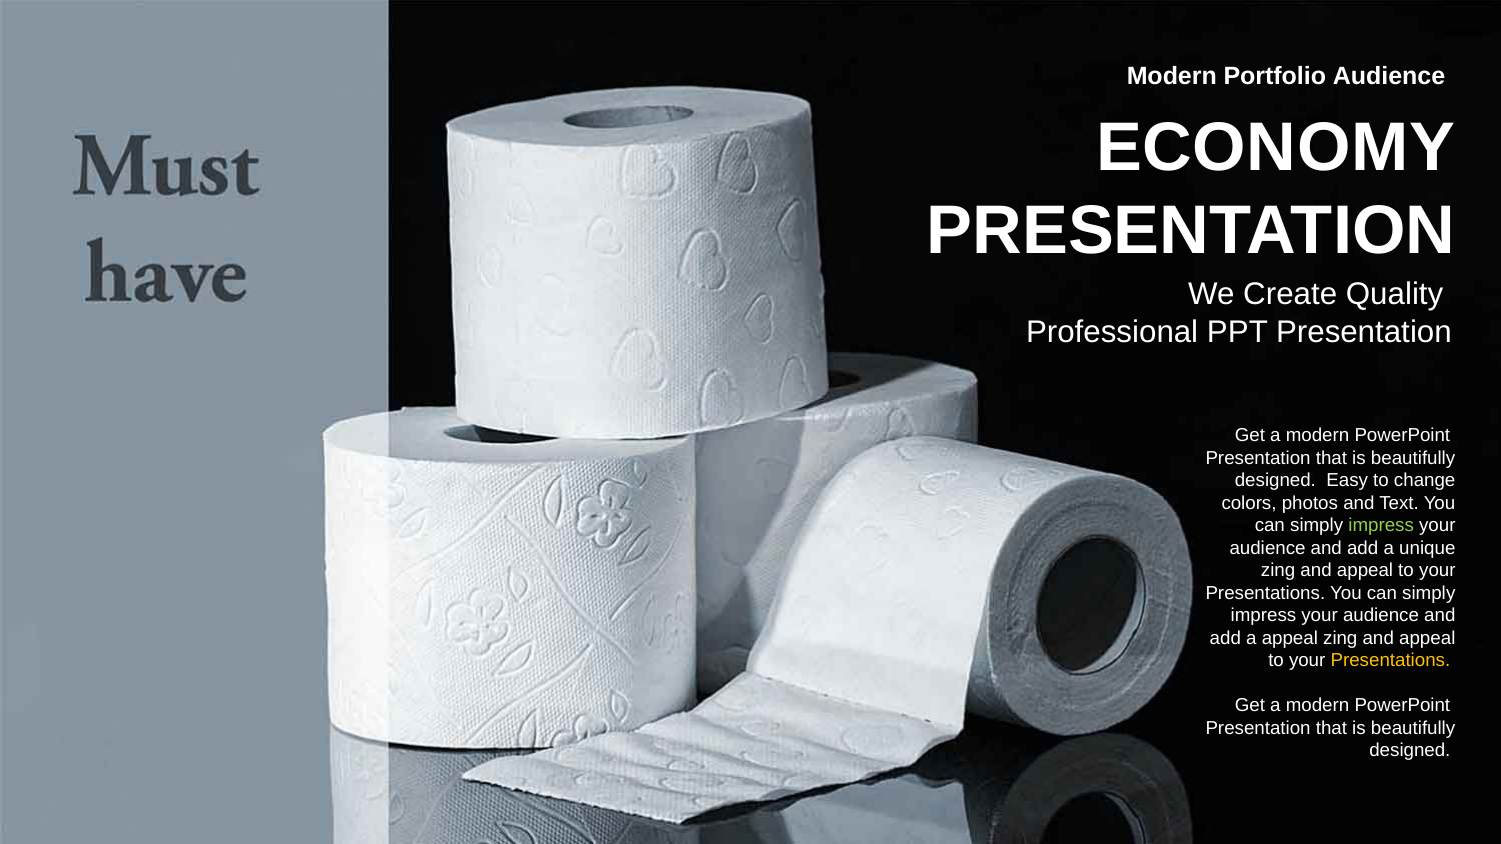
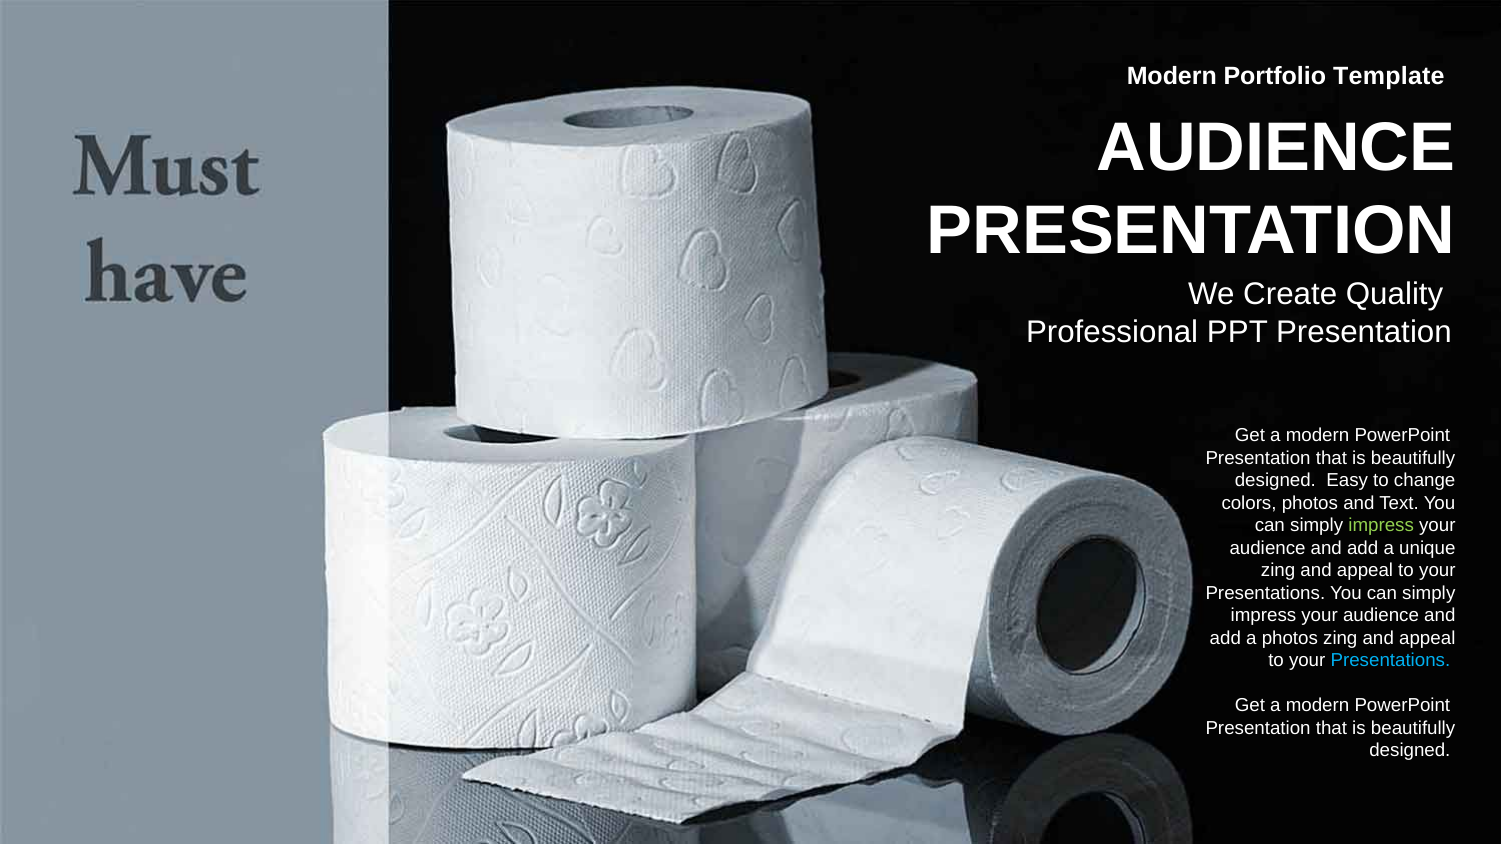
Portfolio Audience: Audience -> Template (1389, 76)
ECONOMY: ECONOMY -> AUDIENCE (1276, 148)
a appeal: appeal -> photos (1290, 638)
Presentations colour: yellow -> light blue (1390, 661)
